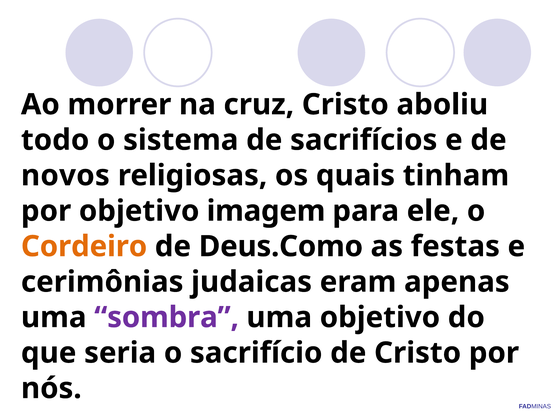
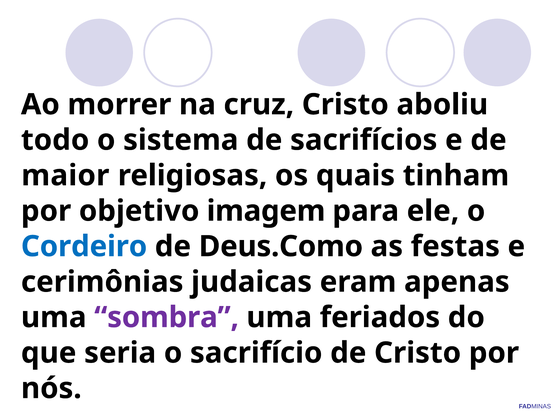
novos: novos -> maior (65, 175)
Cordeiro colour: orange -> blue (84, 246)
uma objetivo: objetivo -> feriados (380, 317)
